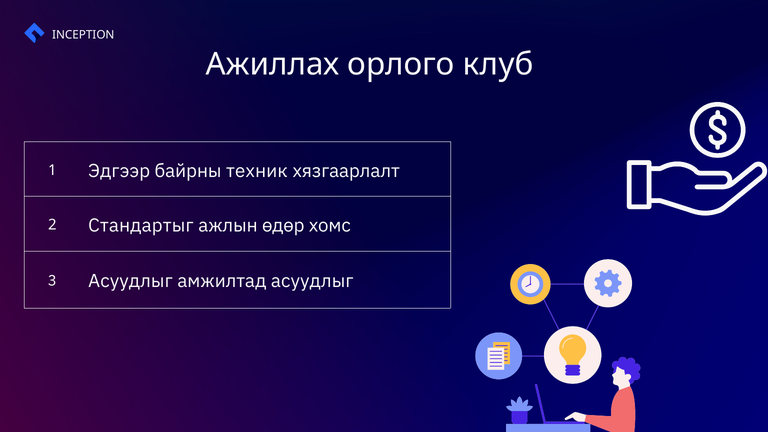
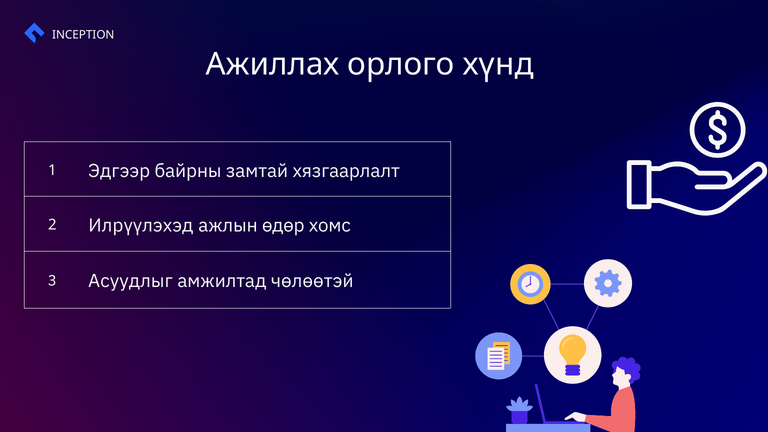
клуб: клуб -> хүнд (498, 64)
техник: техник -> замтай (257, 171)
Стандартыг: Стандартыг -> Илрүүлэхэд (141, 226)
амжилтад асуудлыг: асуудлыг -> чөлөөтэй (312, 281)
